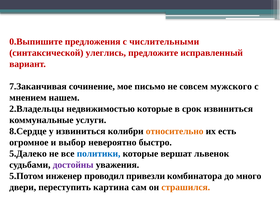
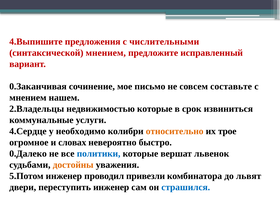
0.Выпишите: 0.Выпишите -> 4.Выпишите (36, 42)
синтаксической улеглись: улеглись -> мнением (106, 53)
7.Заканчивая: 7.Заканчивая -> 0.Заканчивая (38, 86)
мужского: мужского -> составьте (231, 86)
8.Сердце: 8.Сердце -> 4.Сердце (28, 131)
у извиниться: извиниться -> необходимо (81, 131)
есть: есть -> трое (227, 131)
выбор: выбор -> словах (72, 142)
5.Далеко: 5.Далеко -> 0.Далеко (28, 154)
достойны colour: purple -> orange (73, 165)
много: много -> львят (249, 176)
переступить картина: картина -> инженер (111, 187)
страшился colour: orange -> blue (186, 187)
